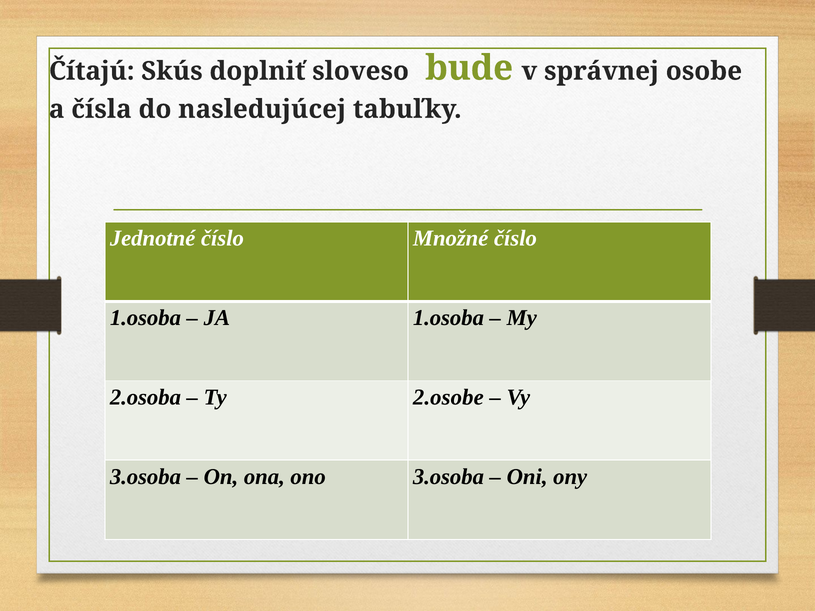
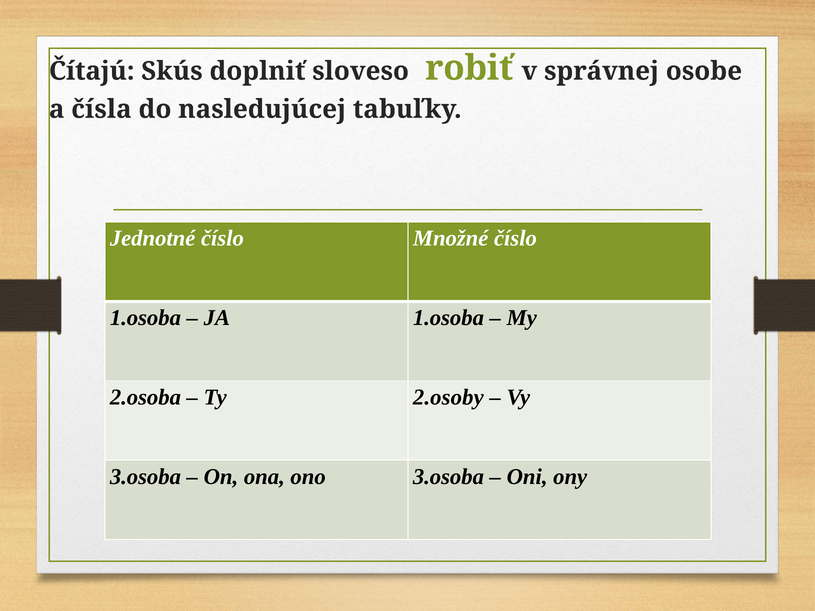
bude: bude -> robiť (469, 68)
2.osobe: 2.osobe -> 2.osoby (448, 397)
